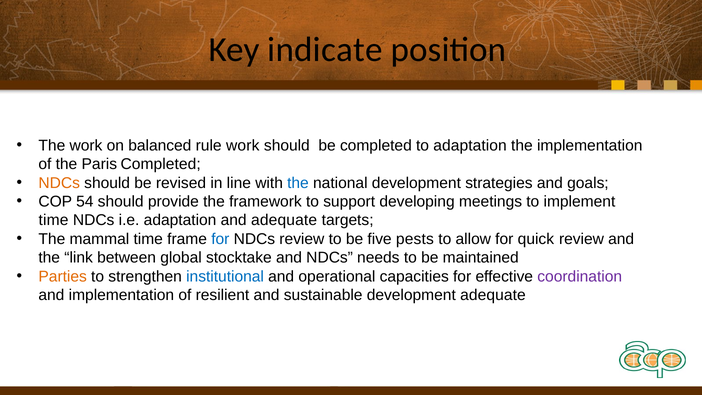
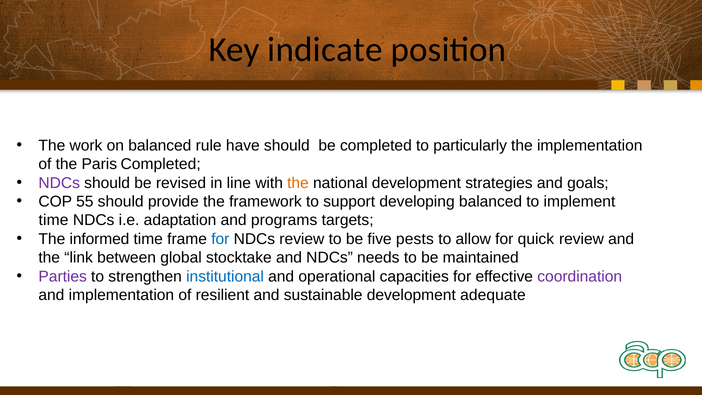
rule work: work -> have (243, 145)
to adaptation: adaptation -> particularly (470, 145)
NDCs colour: orange -> purple (59, 183)
the colour: blue -> orange (298, 183)
54: 54 -> 55 (85, 202)
developing meetings: meetings -> balanced (491, 202)
and adequate: adequate -> programs (284, 220)
mammal: mammal -> informed (99, 239)
Parties colour: orange -> purple (63, 276)
